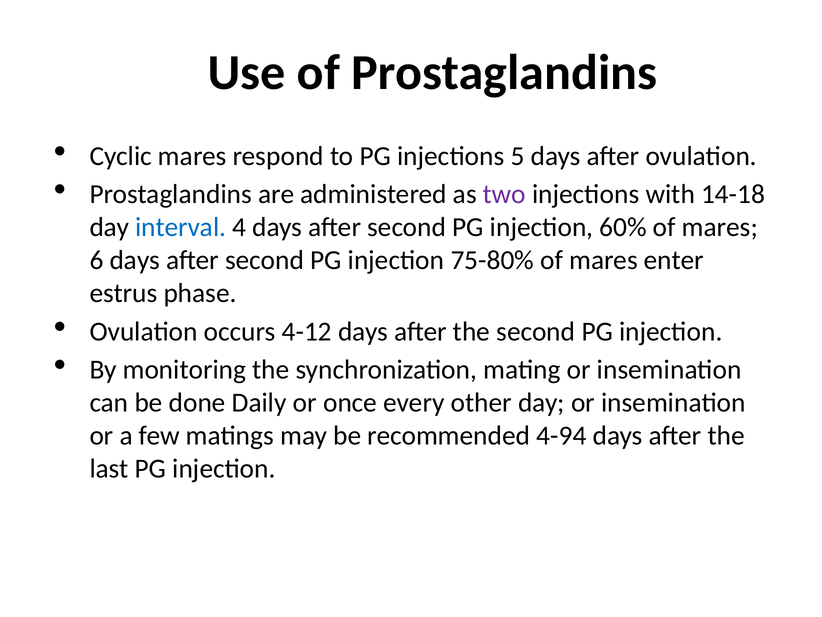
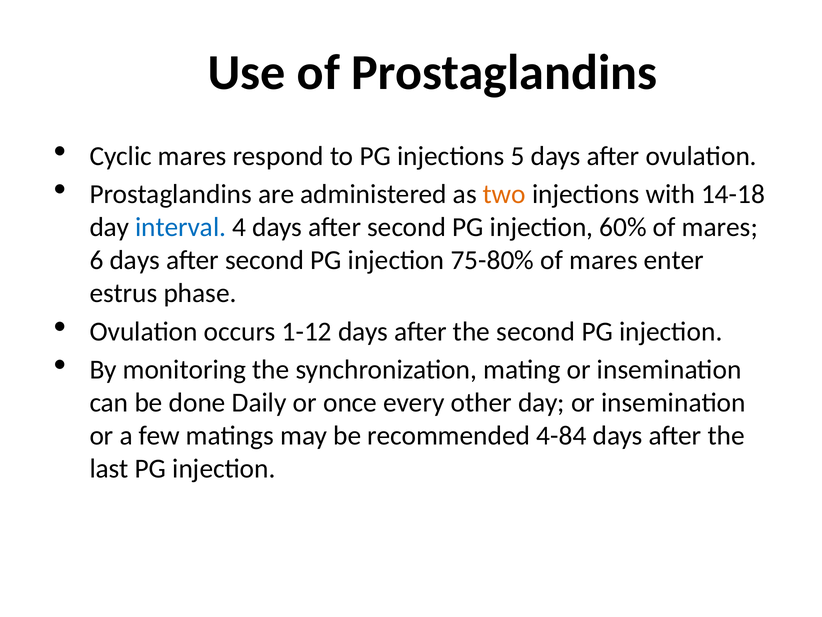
two colour: purple -> orange (504, 194)
4-12: 4-12 -> 1-12 (307, 331)
4-94: 4-94 -> 4-84 (561, 435)
